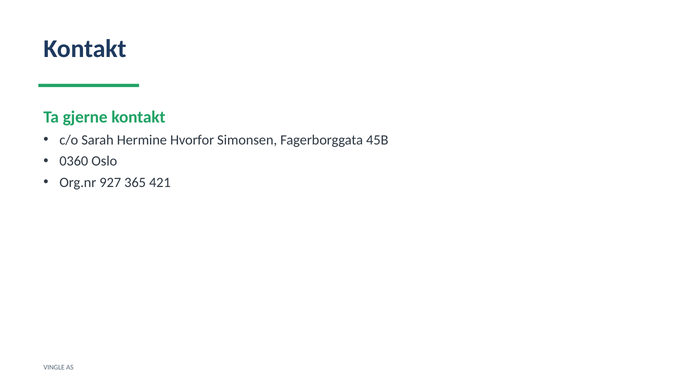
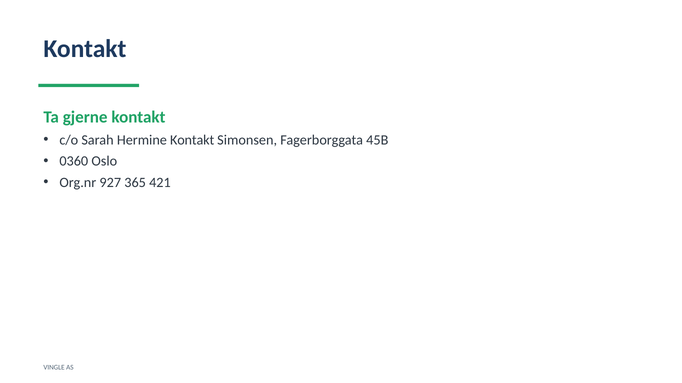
Hermine Hvorfor: Hvorfor -> Kontakt (192, 140)
